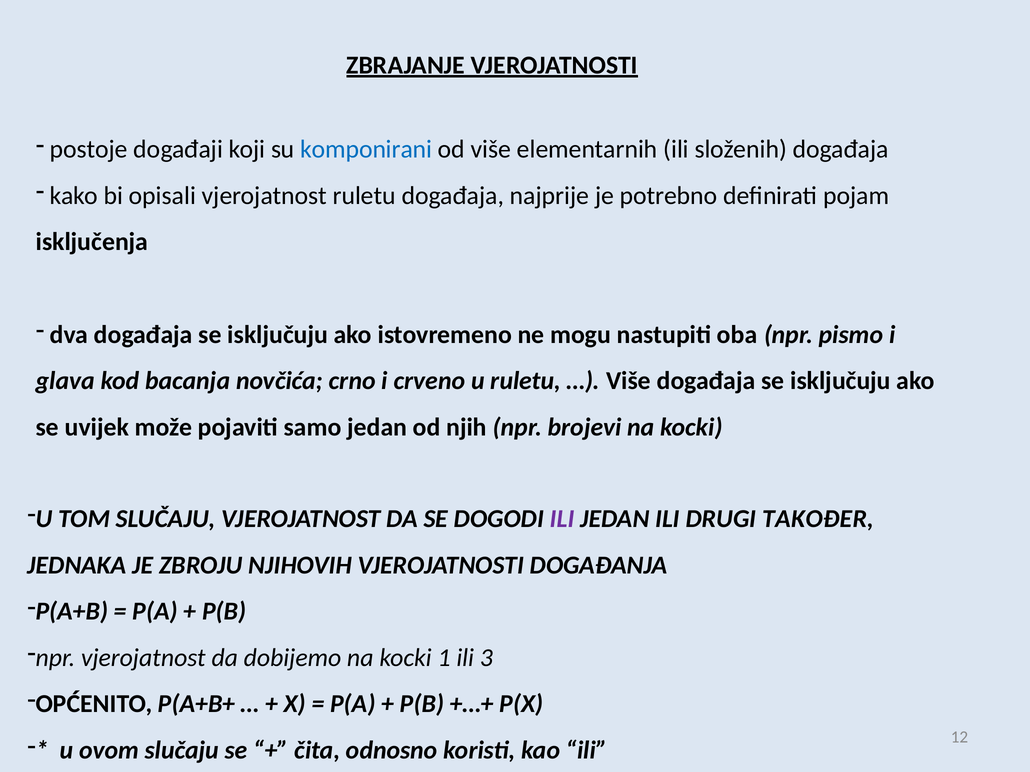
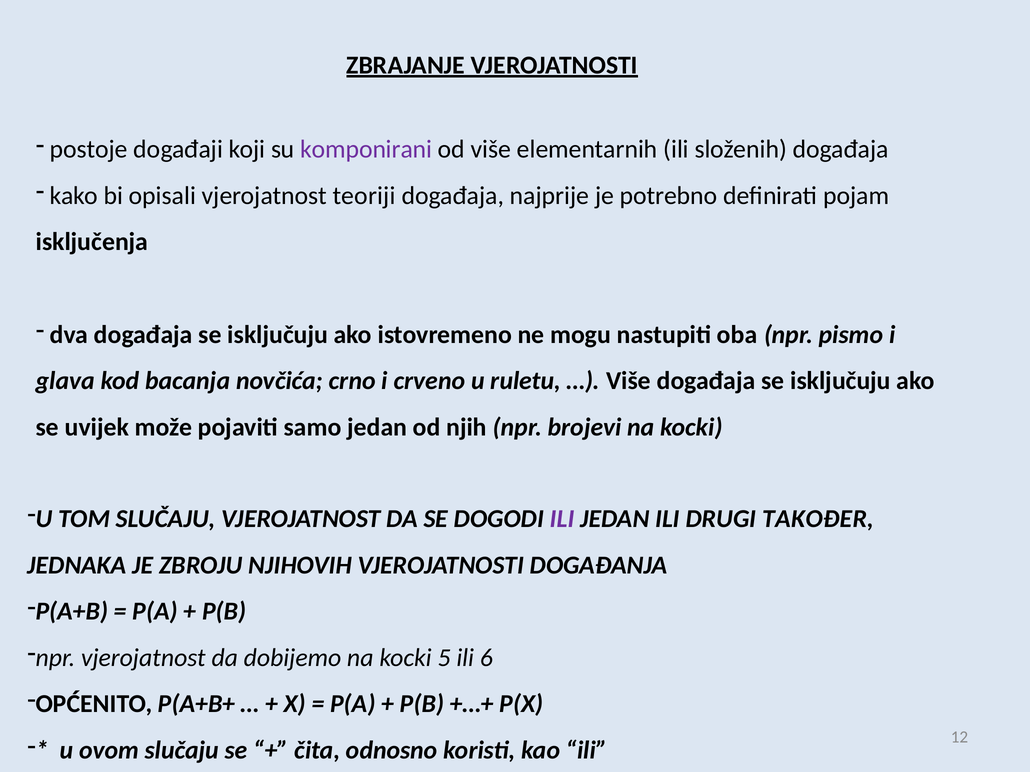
komponirani colour: blue -> purple (366, 149)
vjerojatnost ruletu: ruletu -> teoriji (364, 196)
1: 1 -> 5 (444, 658)
3: 3 -> 6 (486, 658)
